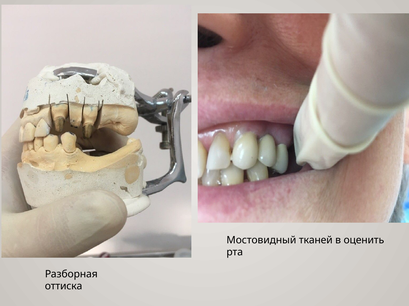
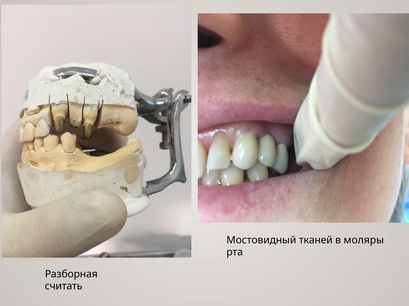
оценить: оценить -> моляры (364, 241)
оттиска: оттиска -> считать (64, 287)
